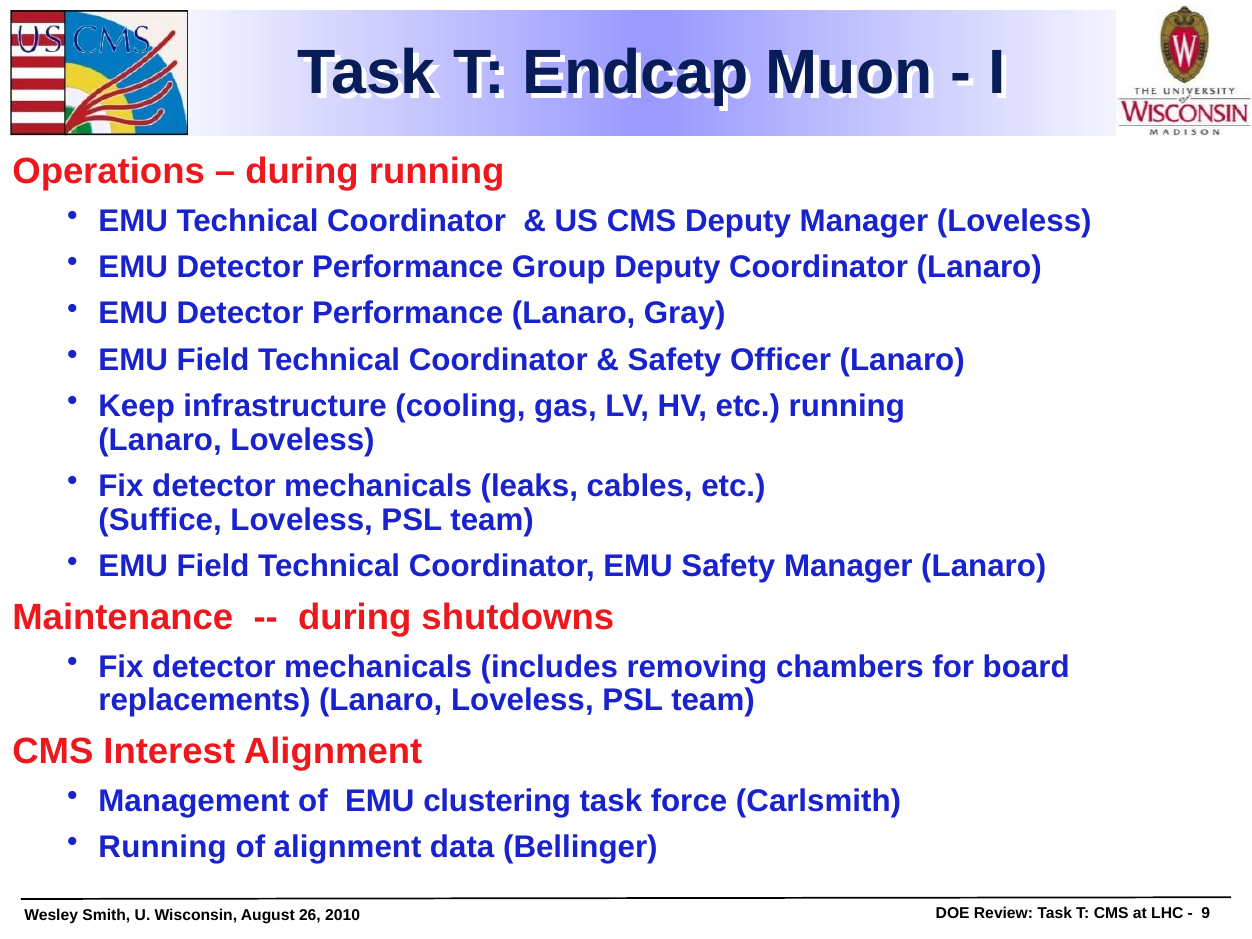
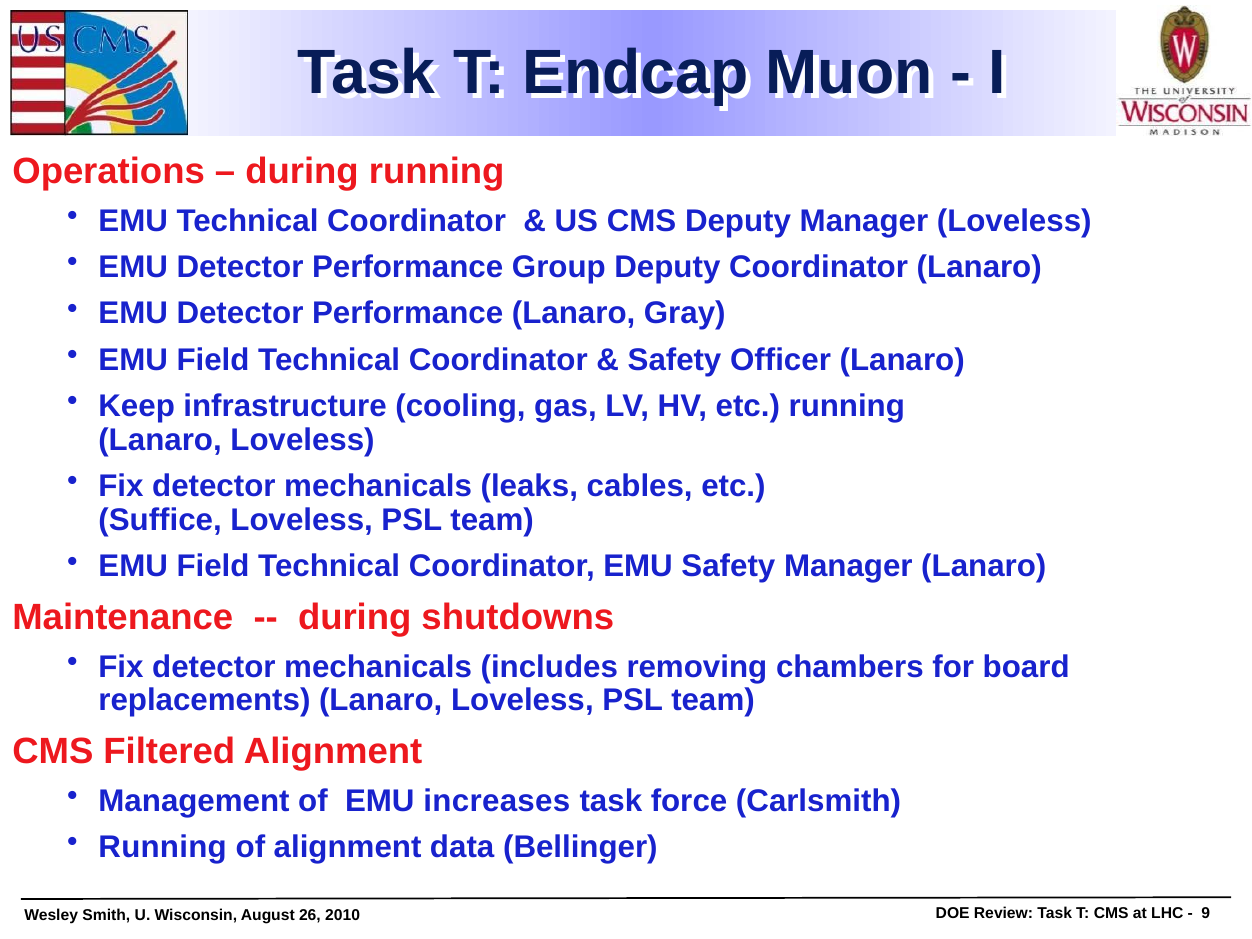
Interest: Interest -> Filtered (169, 752)
clustering: clustering -> increases (497, 801)
